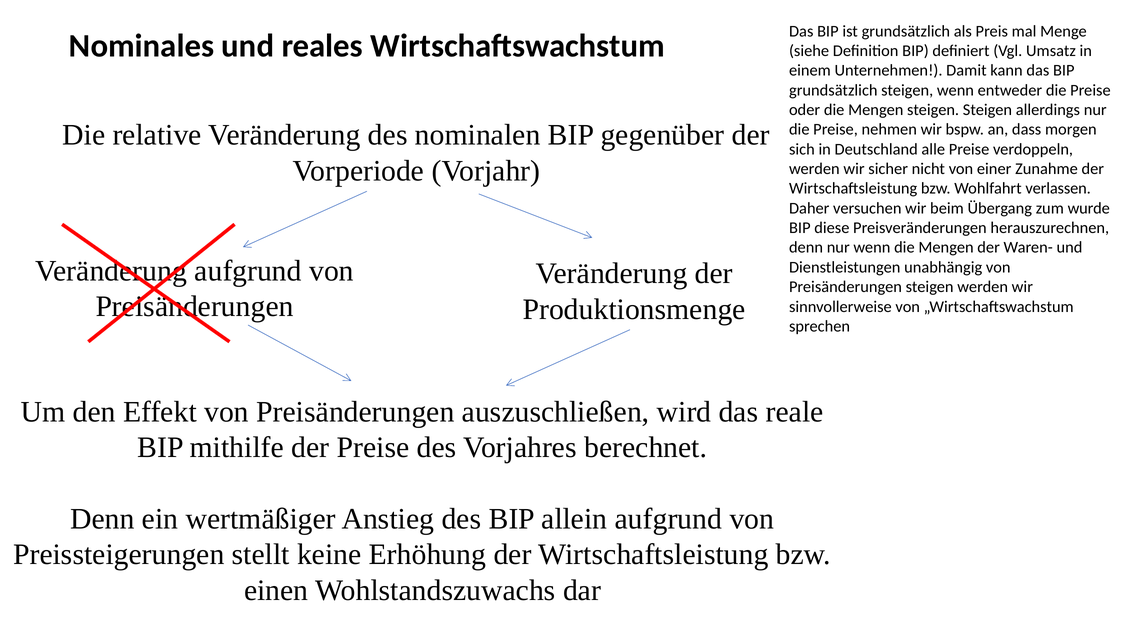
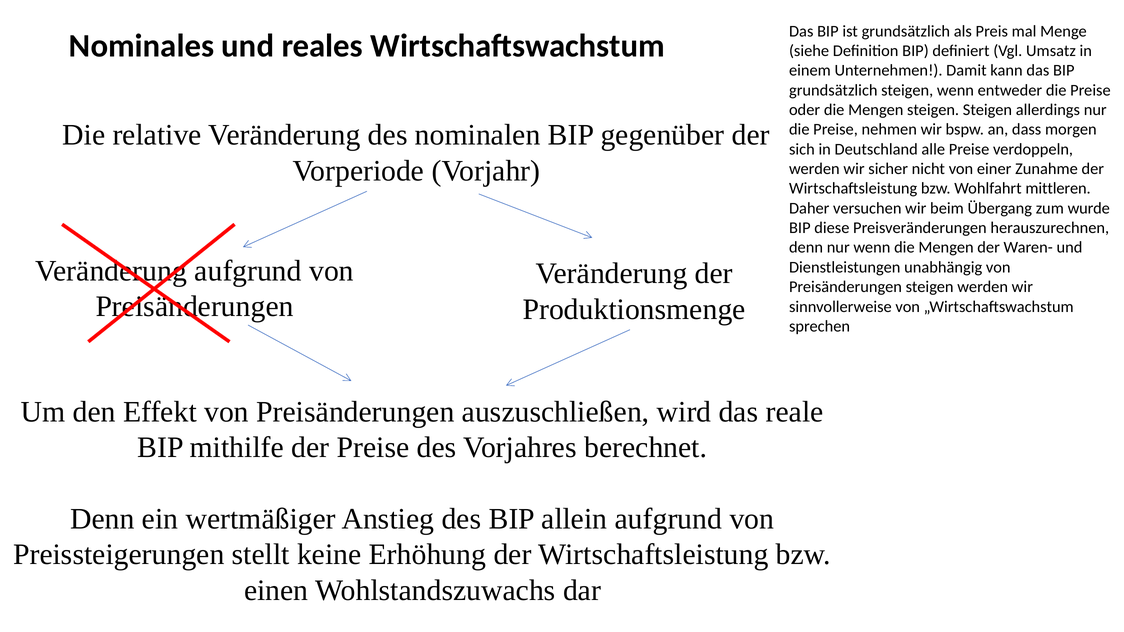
verlassen: verlassen -> mittleren (1058, 189)
